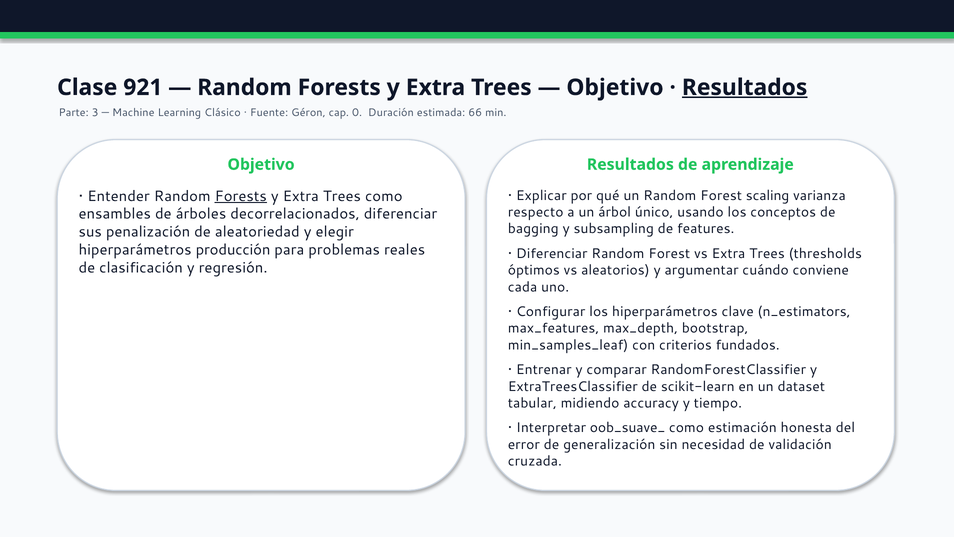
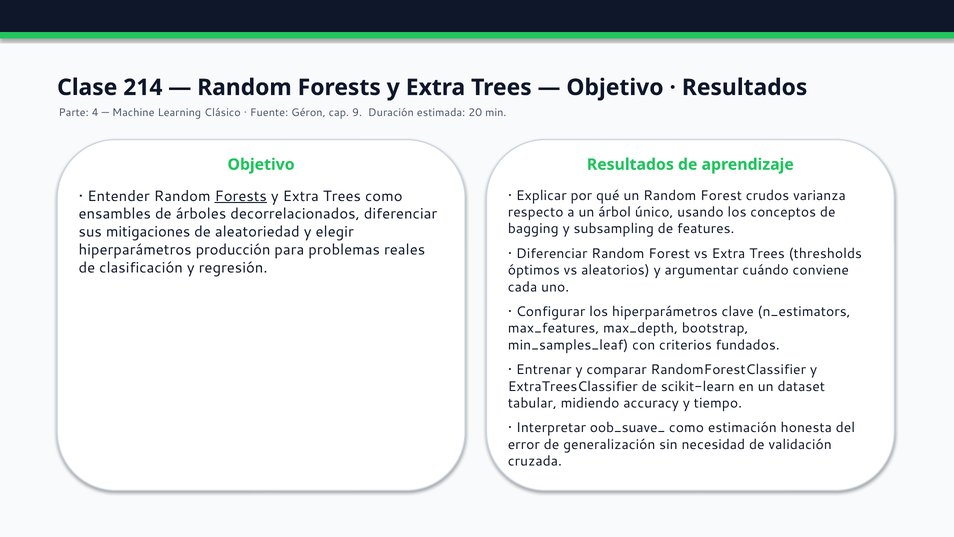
921: 921 -> 214 (143, 87)
Resultados underline: present -> none (745, 87)
3: 3 -> 4 (95, 112)
0: 0 -> 9 (357, 112)
66: 66 -> 20 (475, 112)
scaling: scaling -> crudos (768, 195)
penalización: penalización -> mitigaciones (148, 232)
